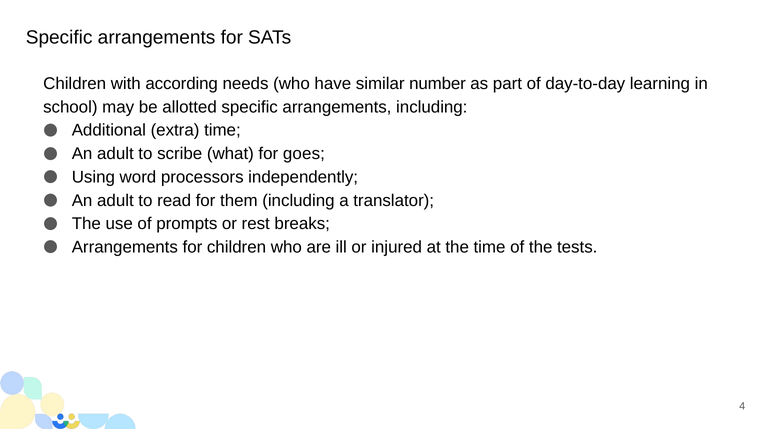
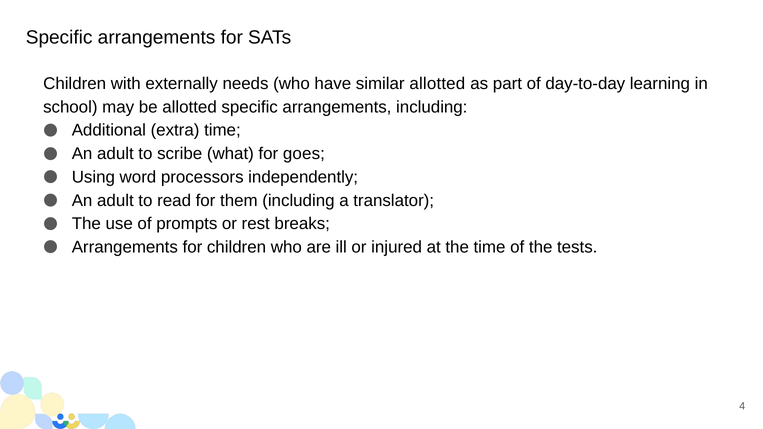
according: according -> externally (182, 84)
similar number: number -> allotted (437, 84)
